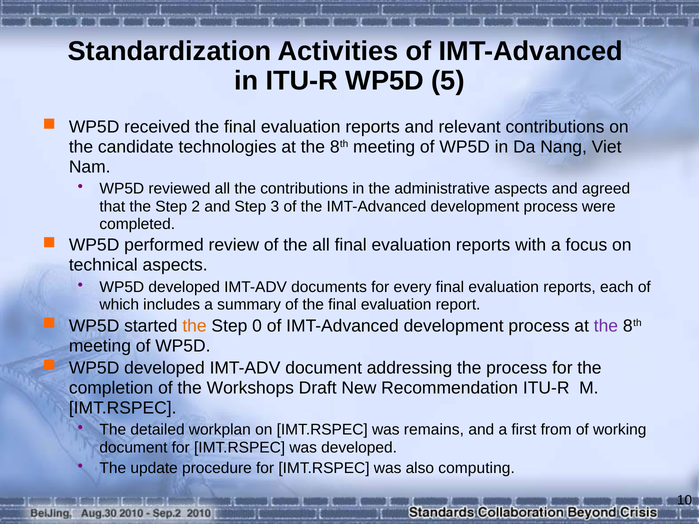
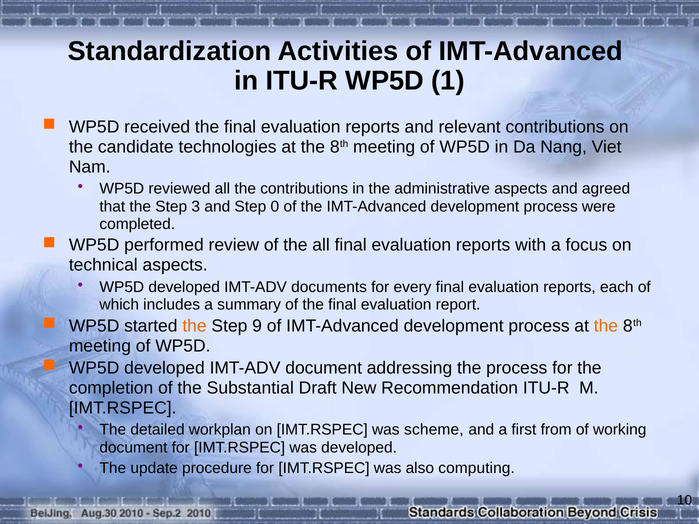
5: 5 -> 1 (448, 81)
2: 2 -> 3 (196, 207)
3: 3 -> 0 (275, 207)
0: 0 -> 9 (257, 326)
the colour: purple -> orange (606, 326)
Workshops: Workshops -> Substantial (250, 388)
remains: remains -> scheme (434, 430)
